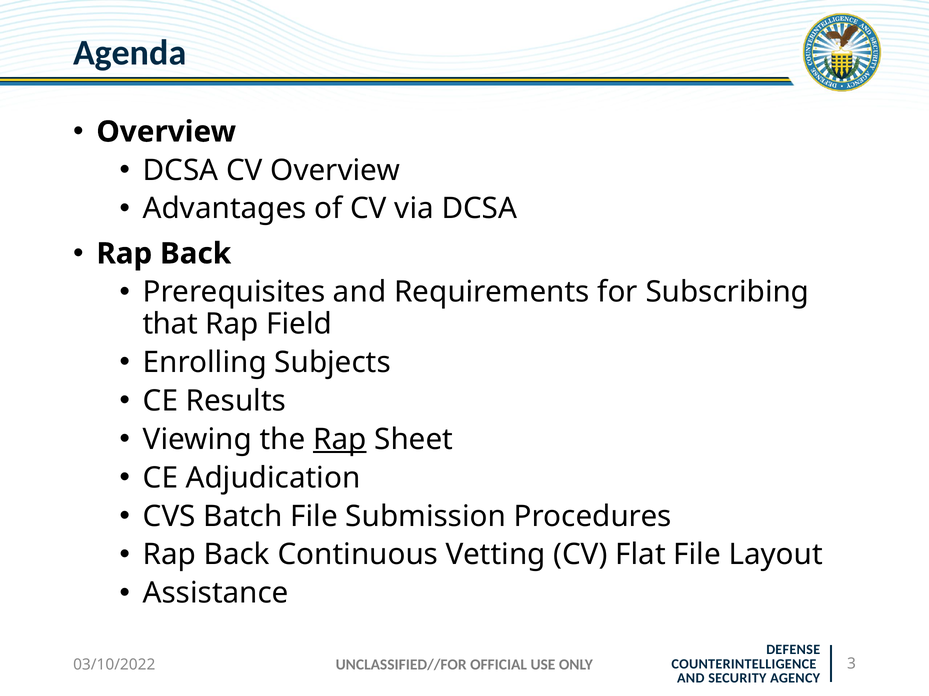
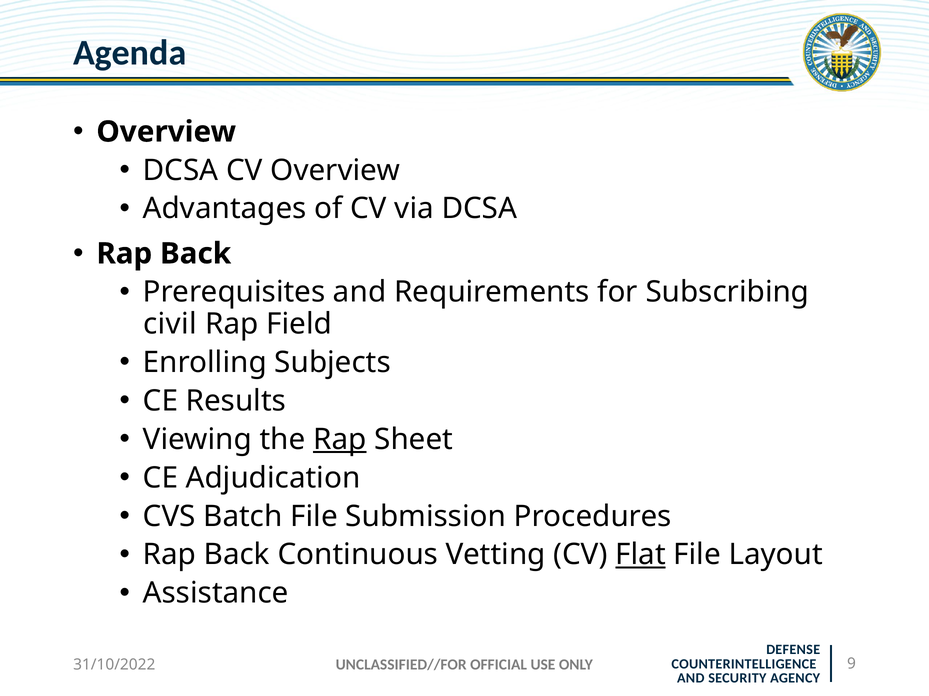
that: that -> civil (170, 324)
Flat underline: none -> present (641, 555)
3: 3 -> 9 (851, 664)
03/10/2022: 03/10/2022 -> 31/10/2022 (114, 665)
